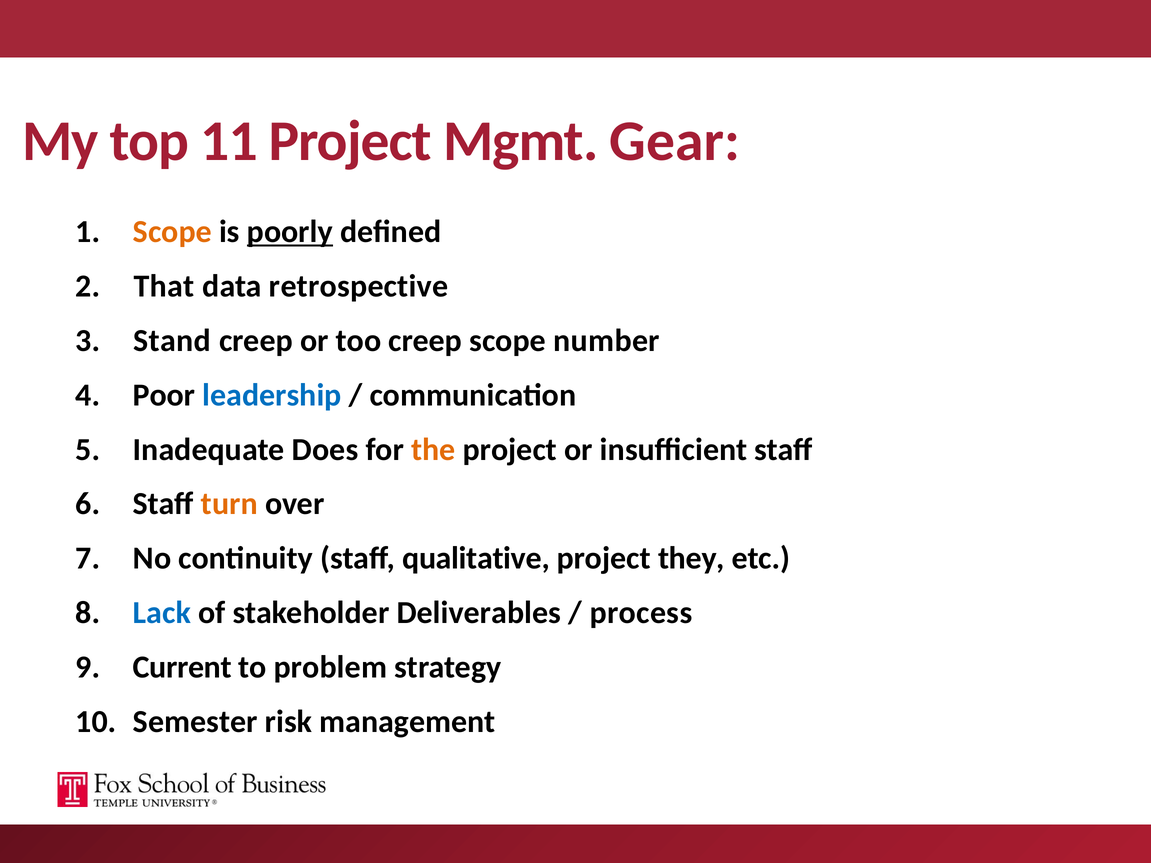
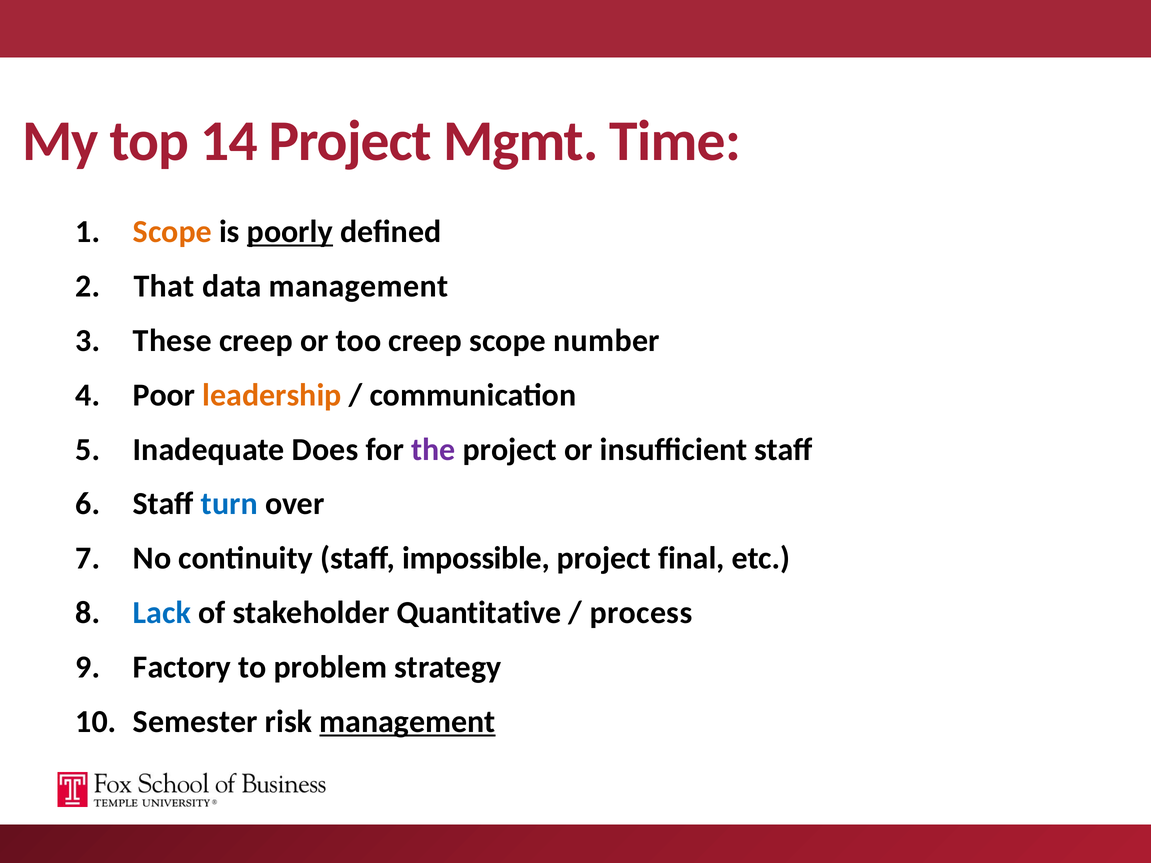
11: 11 -> 14 (229, 142)
Gear: Gear -> Time (675, 142)
data retrospective: retrospective -> management (359, 286)
Stand: Stand -> These (172, 341)
leadership colour: blue -> orange (272, 395)
the colour: orange -> purple (433, 450)
turn colour: orange -> blue (229, 504)
qualitative: qualitative -> impossible (476, 559)
they: they -> final (691, 559)
Deliverables: Deliverables -> Quantitative (479, 613)
Current: Current -> Factory (182, 667)
management underline: none -> present (407, 722)
